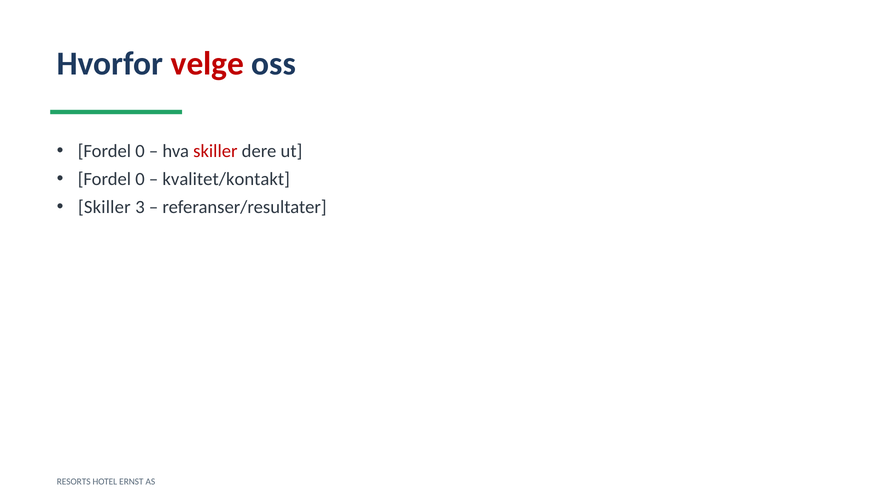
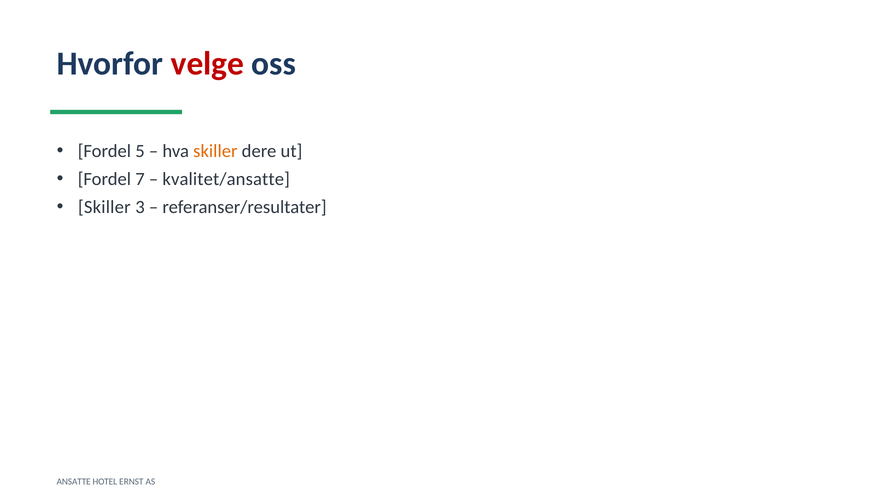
0: 0 -> 5 (140, 151)
skiller colour: red -> orange (215, 151)
0: 0 -> 7 (140, 179)
kvalitet/kontakt: kvalitet/kontakt -> kvalitet/ansatte (226, 179)
RESORTS: RESORTS -> ANSATTE (74, 482)
